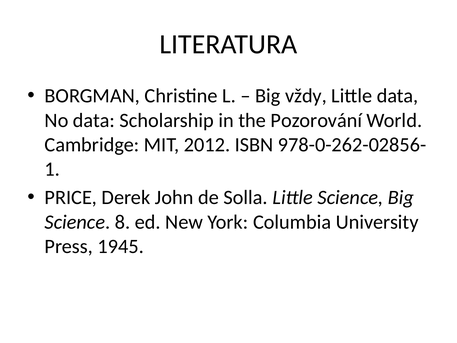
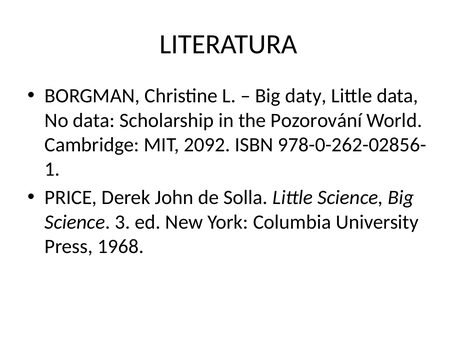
vždy: vždy -> daty (306, 96)
2012: 2012 -> 2092 (207, 145)
8: 8 -> 3 (122, 222)
1945: 1945 -> 1968 (121, 246)
